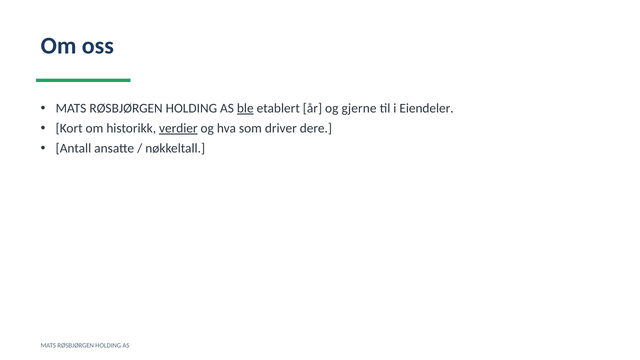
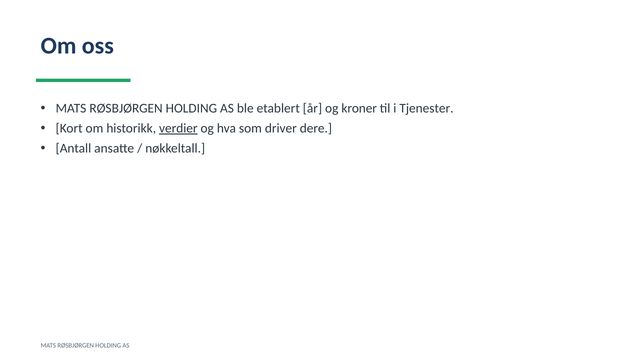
ble underline: present -> none (245, 108)
gjerne: gjerne -> kroner (359, 108)
Eiendeler: Eiendeler -> Tjenester (426, 108)
